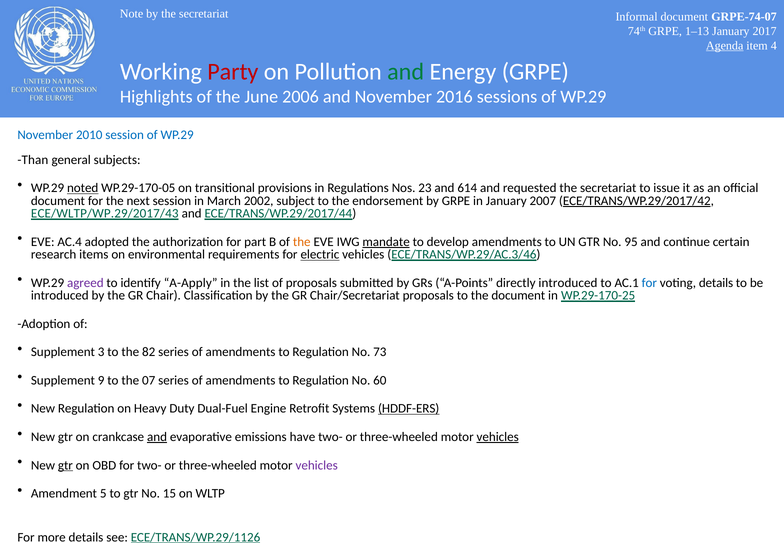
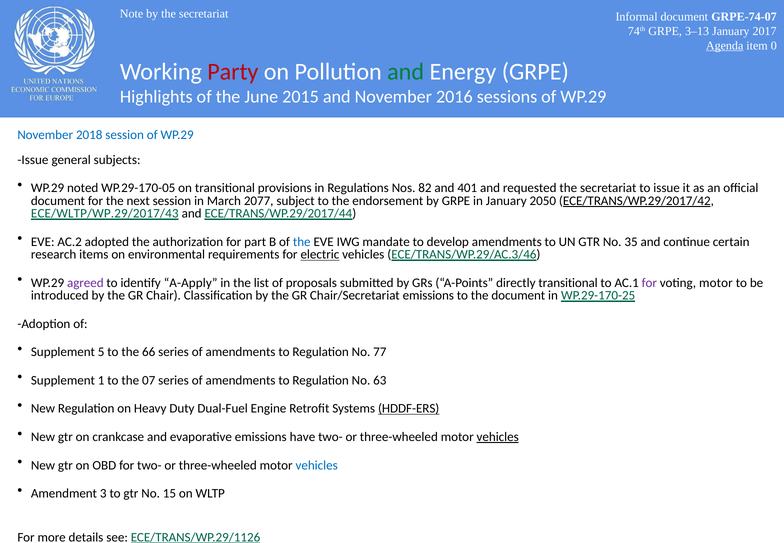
1–13: 1–13 -> 3–13 (697, 31)
4: 4 -> 0 (774, 46)
2006: 2006 -> 2015 (301, 97)
2010: 2010 -> 2018 (89, 135)
Than: Than -> Issue (33, 160)
noted underline: present -> none (83, 188)
23: 23 -> 82 (425, 188)
614: 614 -> 401 (467, 188)
2002: 2002 -> 2077 (259, 201)
2007: 2007 -> 2050 (543, 201)
AC.4: AC.4 -> AC.2 (70, 242)
the colour: orange -> blue (302, 242)
mandate underline: present -> none (386, 242)
95: 95 -> 35 (631, 242)
directly introduced: introduced -> transitional (568, 283)
for colour: blue -> purple (649, 283)
voting details: details -> motor (716, 283)
Chair/Secretariat proposals: proposals -> emissions (428, 295)
3: 3 -> 5 (101, 352)
82: 82 -> 66 (149, 352)
73: 73 -> 77 (380, 352)
9: 9 -> 1 (101, 380)
60: 60 -> 63 (380, 380)
and underline: present -> none (157, 437)
gtr underline: present -> none (65, 465)
vehicles colour: purple -> blue (317, 465)
5: 5 -> 3 (103, 493)
